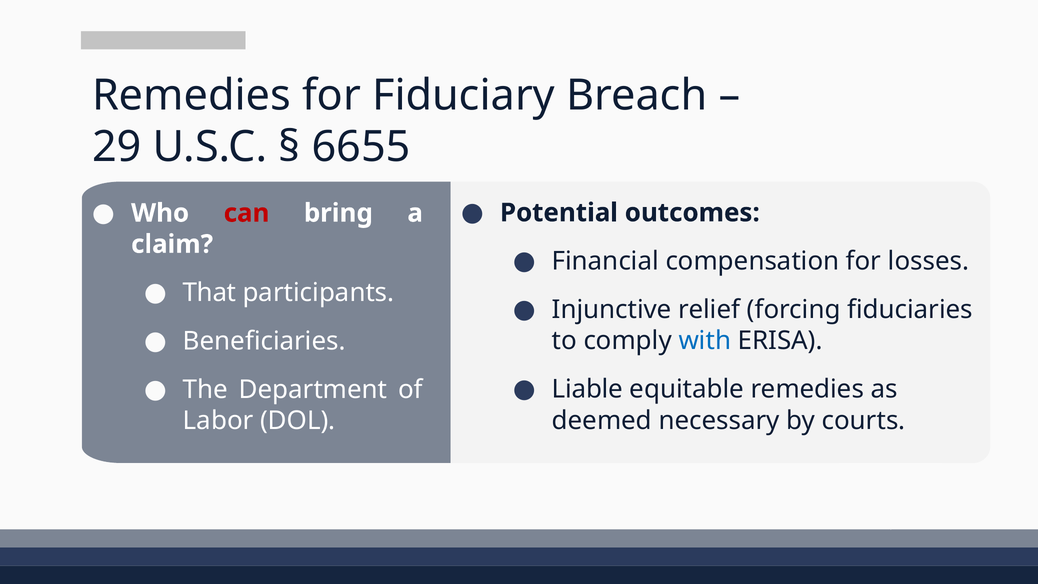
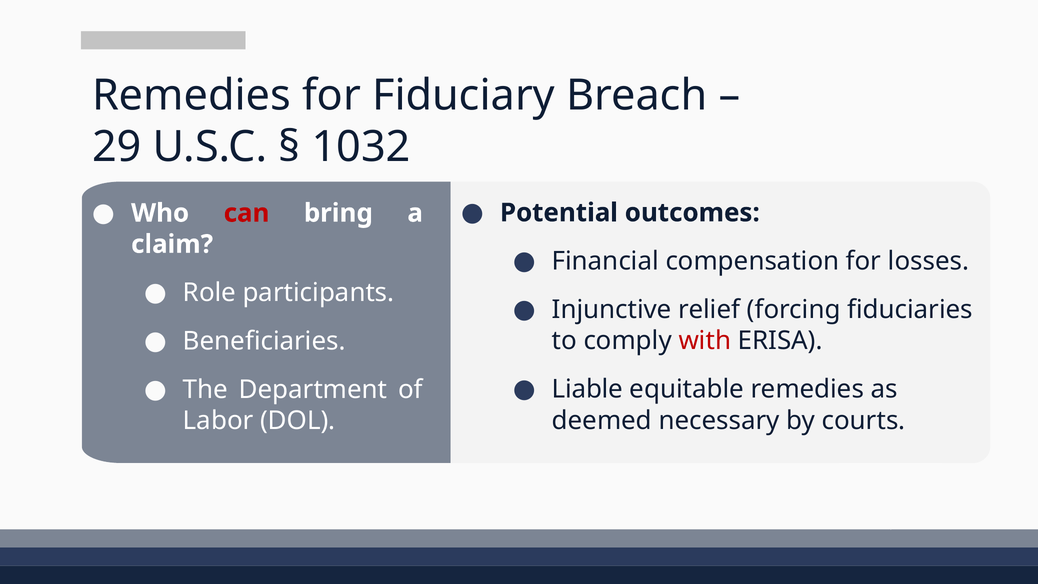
6655: 6655 -> 1032 (361, 147)
That: That -> Role (209, 293)
with colour: blue -> red (705, 341)
